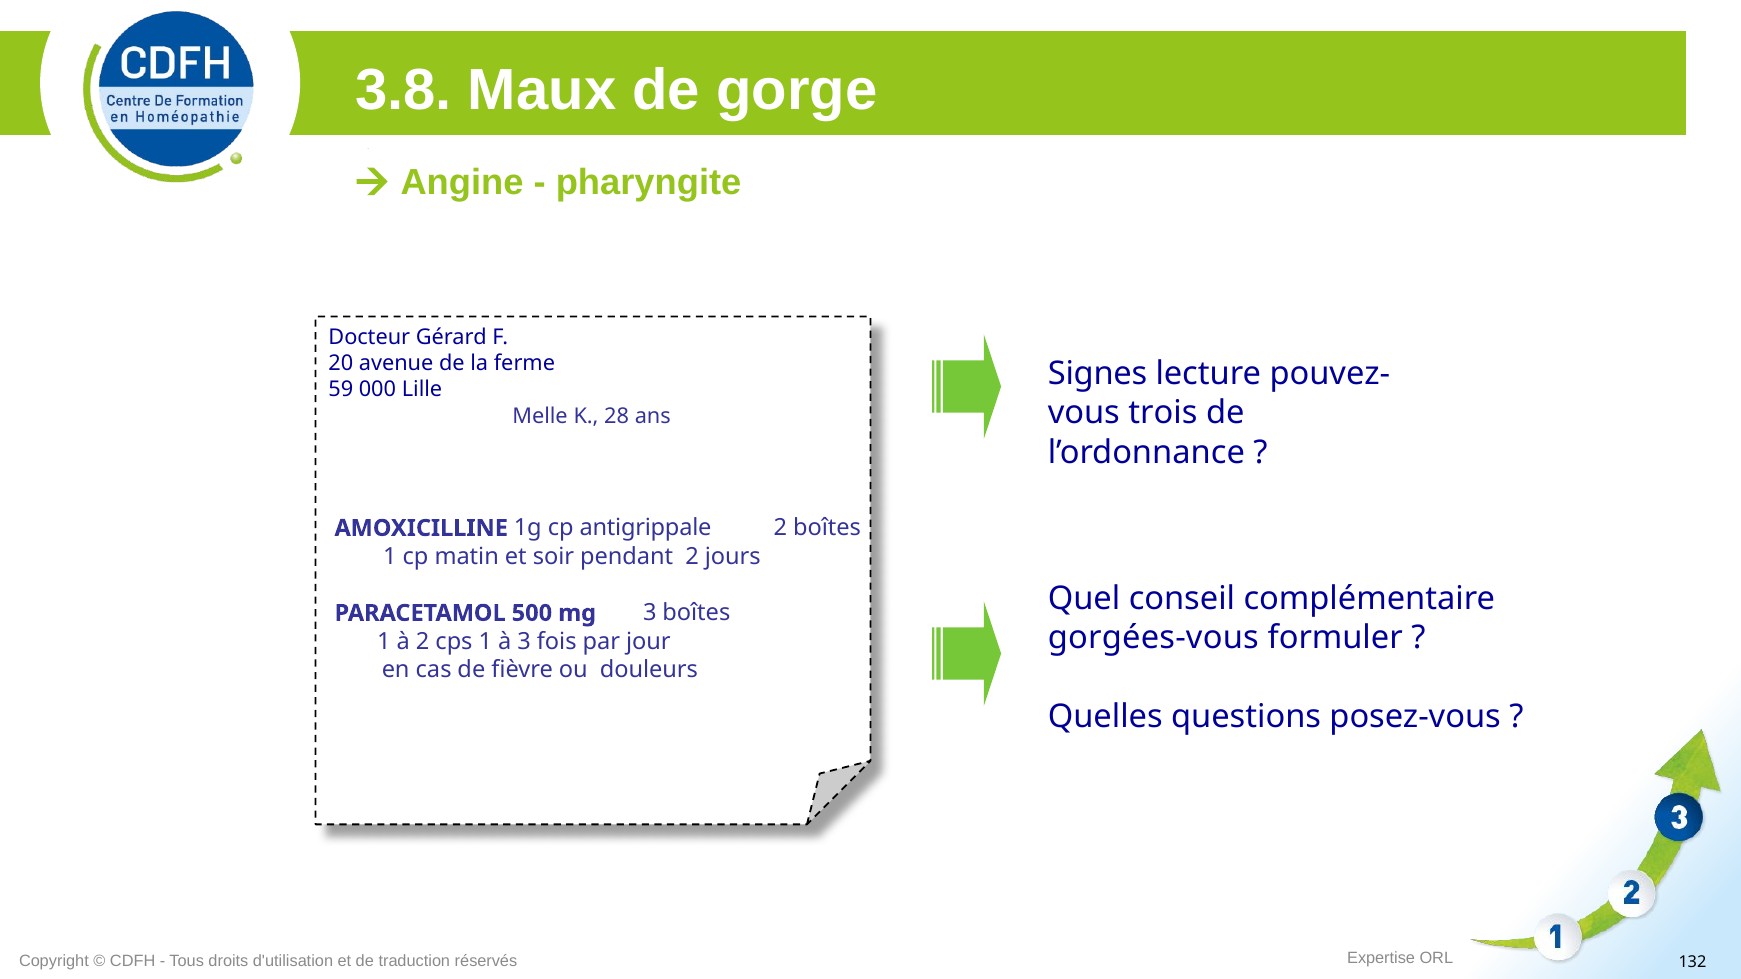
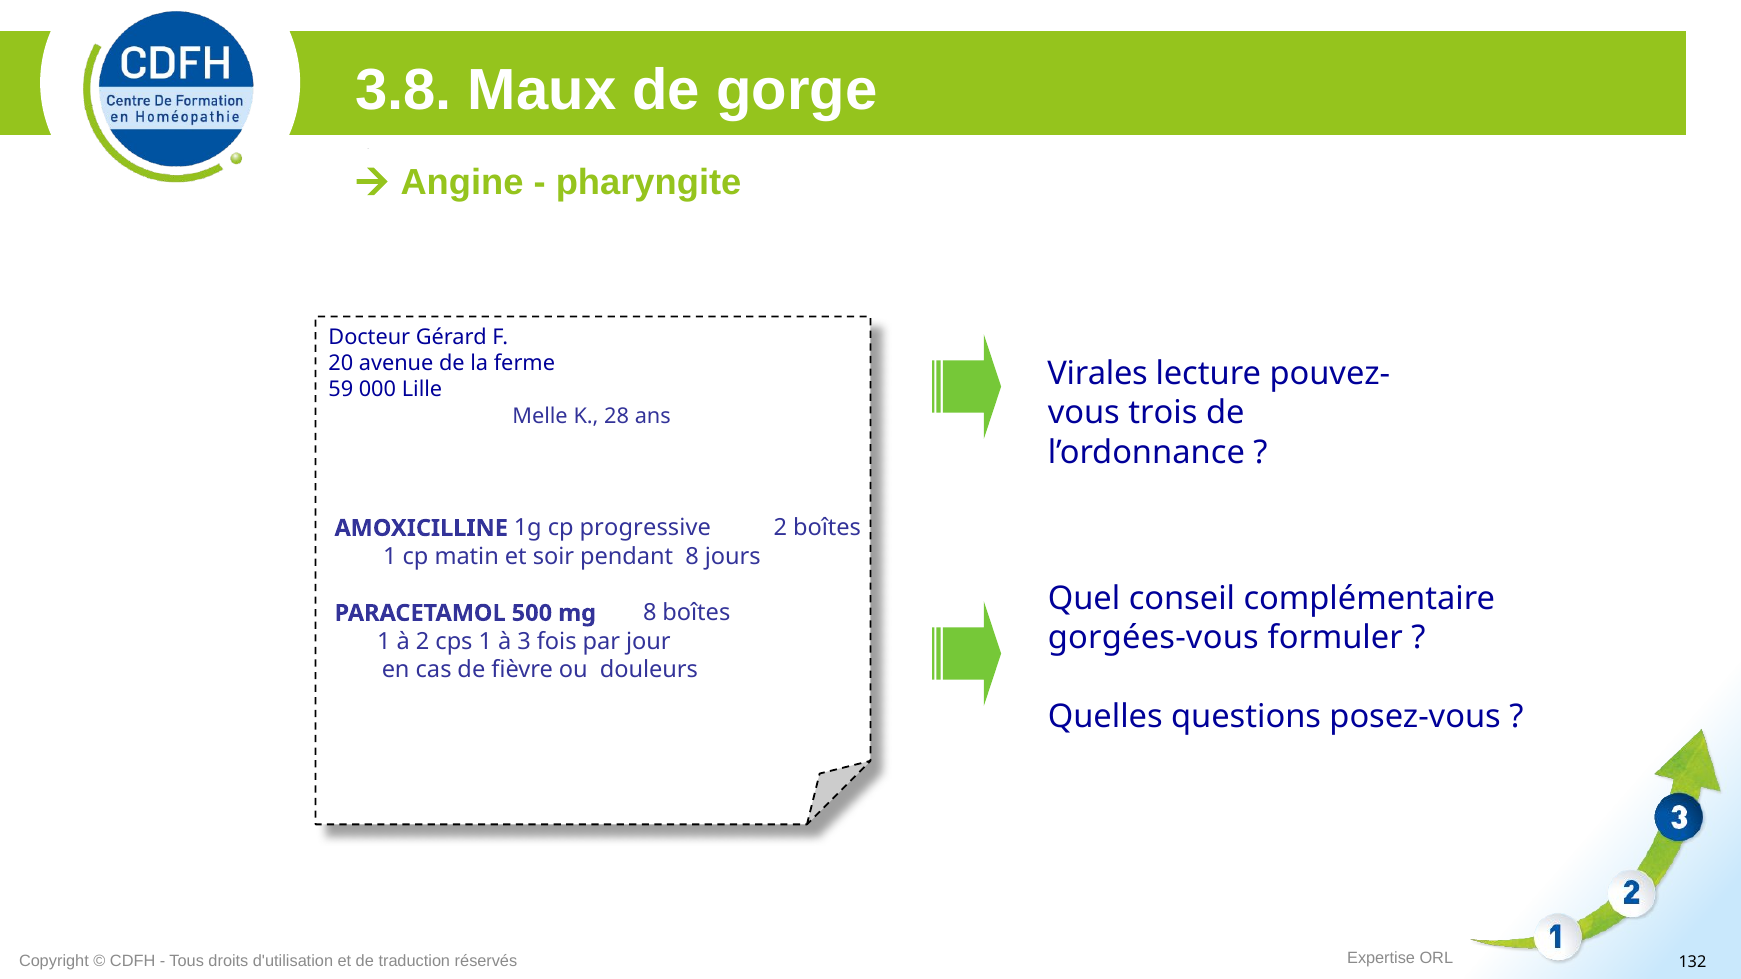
Signes: Signes -> Virales (1098, 374)
antigrippale: antigrippale -> progressive (645, 528)
pendant 2: 2 -> 8 (692, 557)
mg 3: 3 -> 8 (650, 613)
